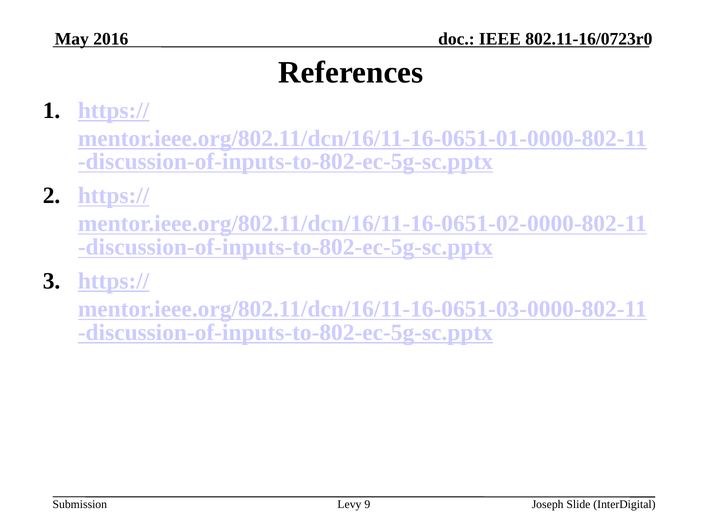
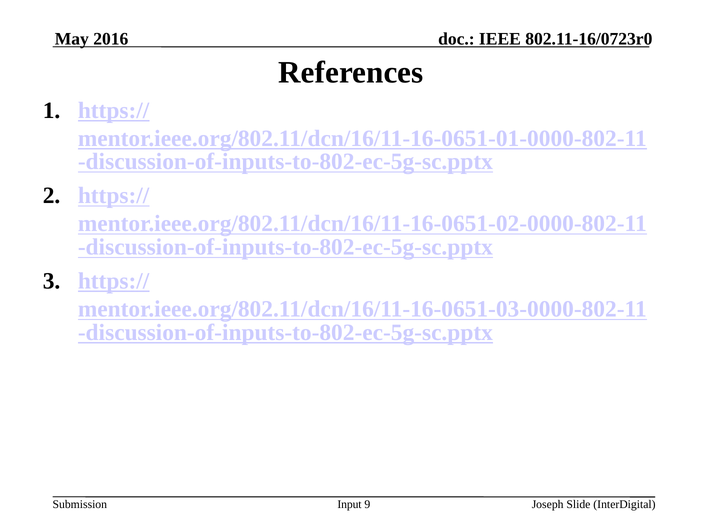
Levy: Levy -> Input (350, 505)
